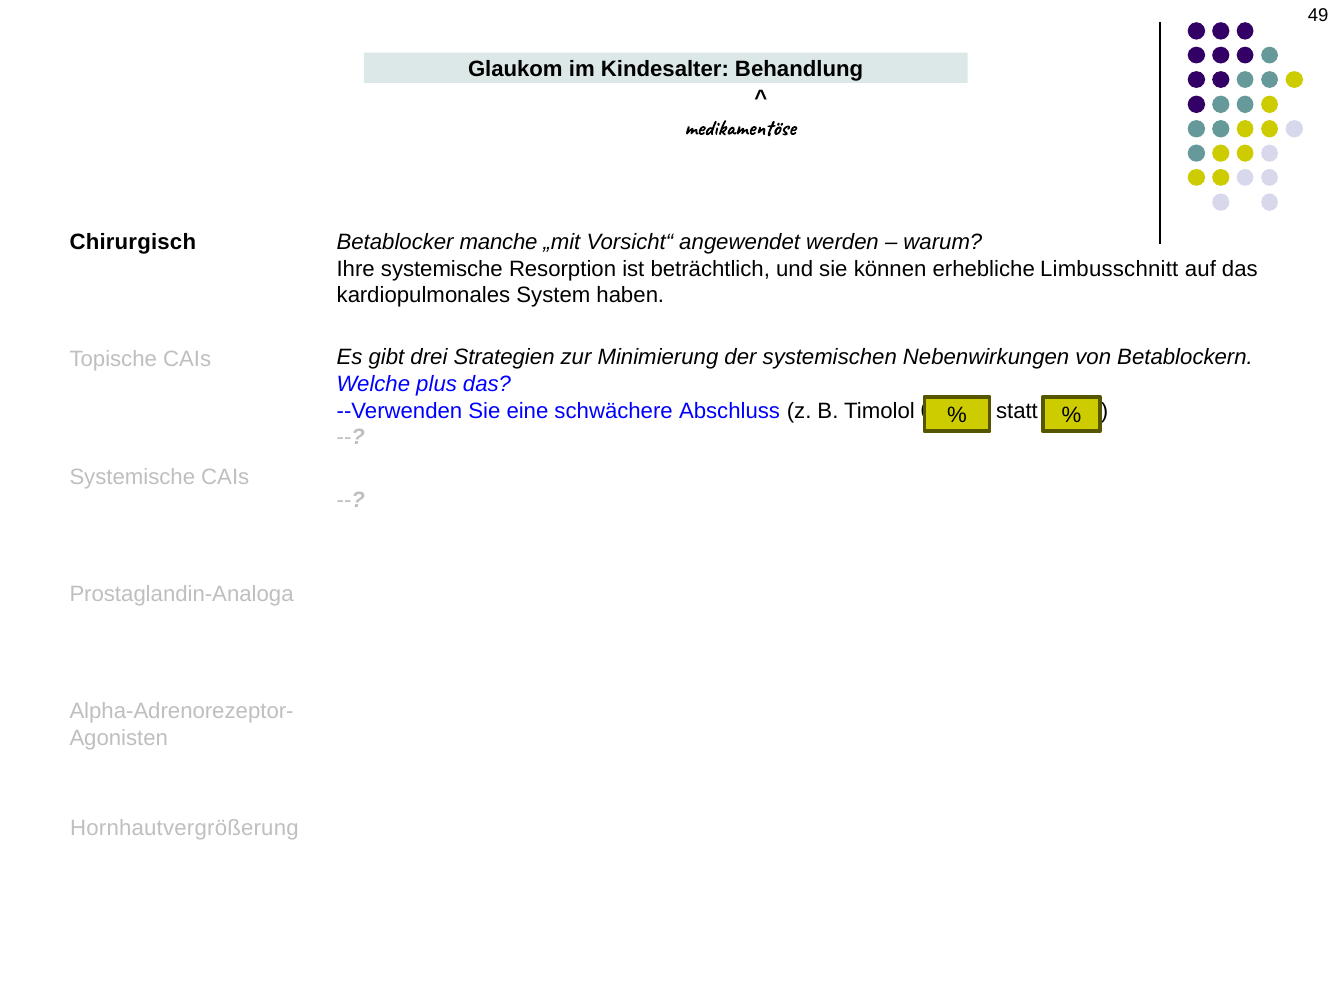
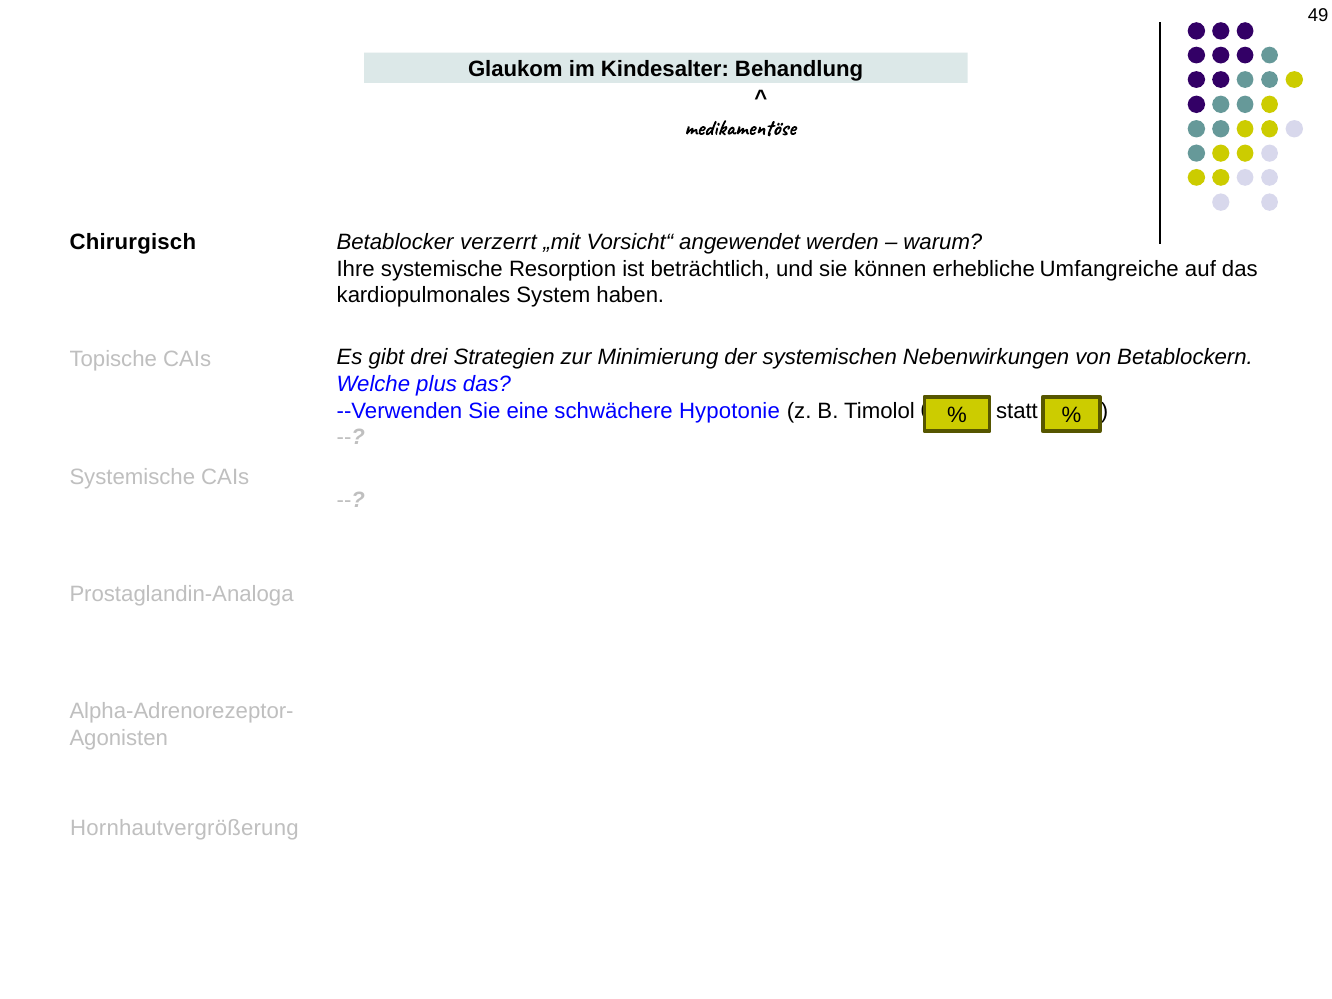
manche: manche -> verzerrt (498, 242)
Limbusschnitt: Limbusschnitt -> Umfangreiche (1109, 269)
Abschluss: Abschluss -> Hypotonie (729, 411)
